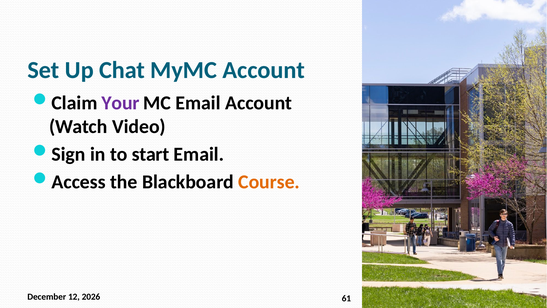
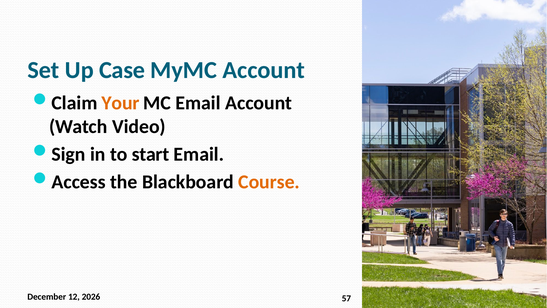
Chat: Chat -> Case (122, 70)
Your colour: purple -> orange (120, 103)
61: 61 -> 57 (346, 298)
